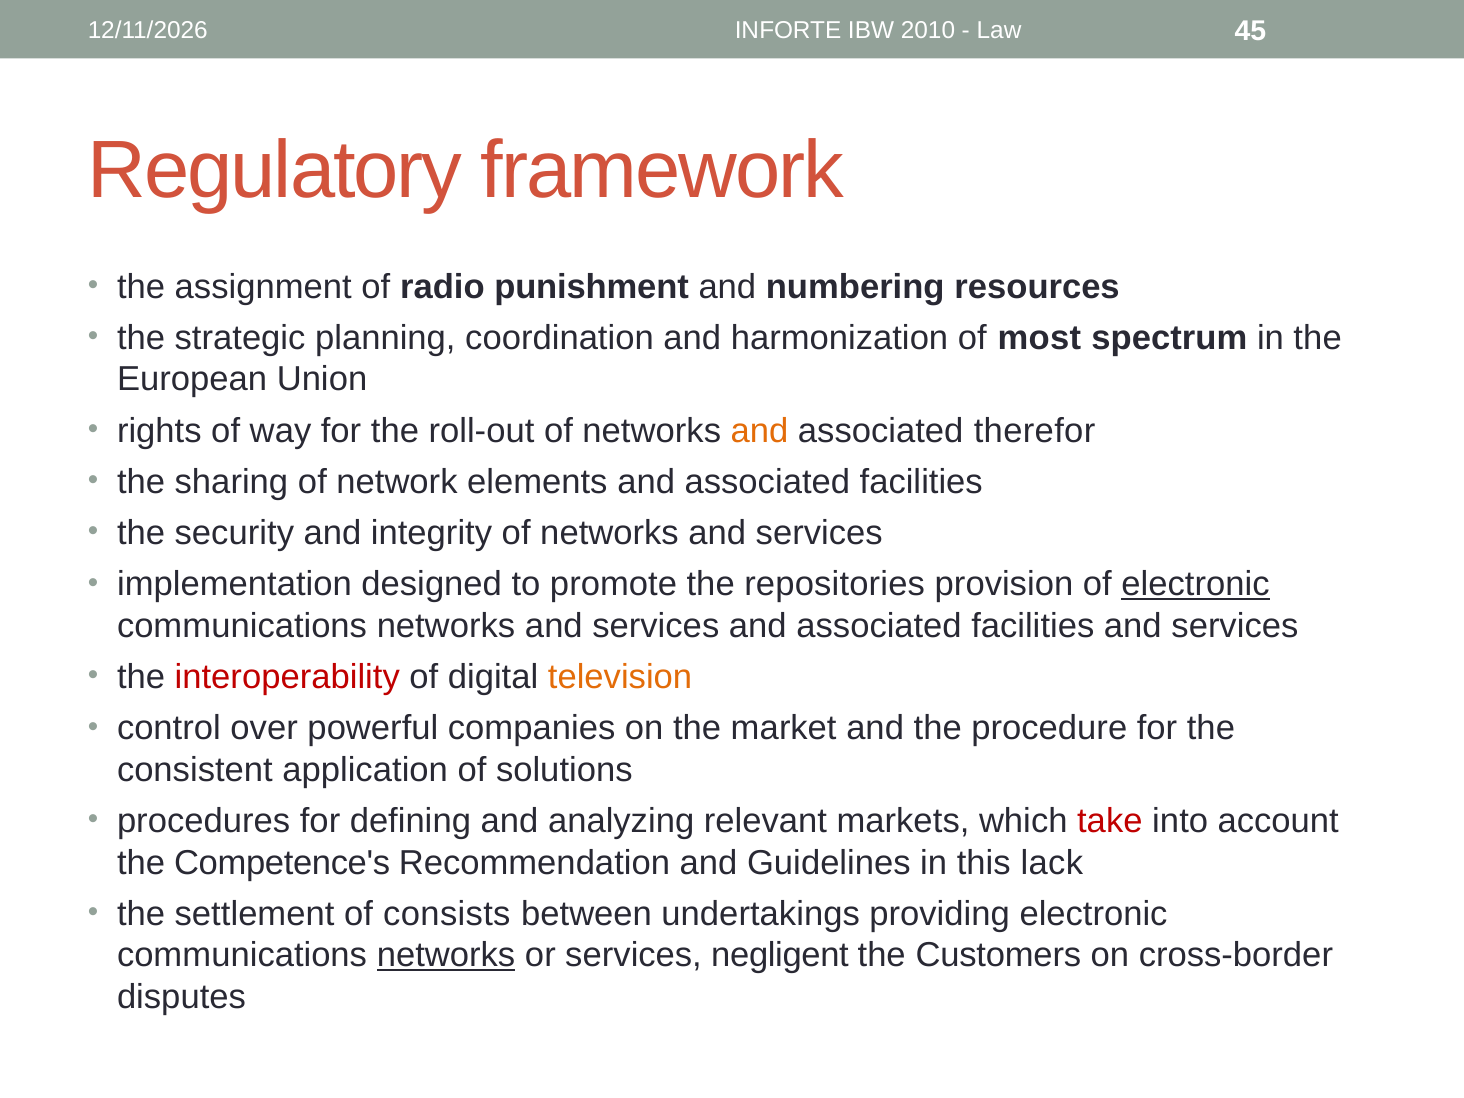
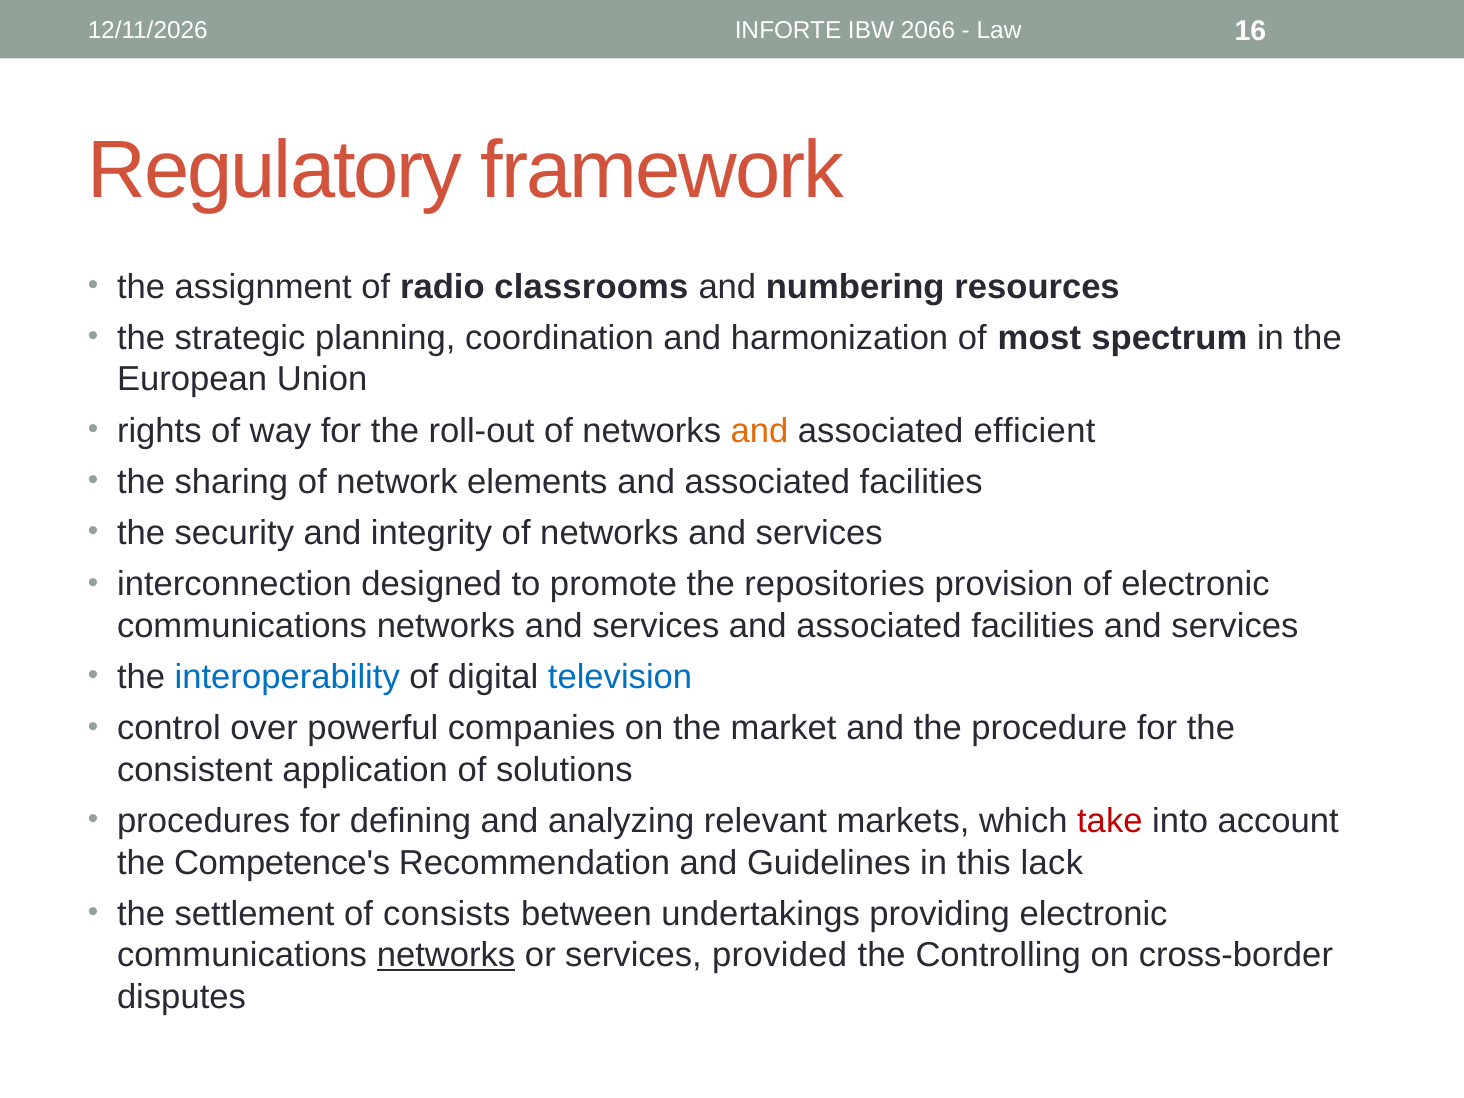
2010: 2010 -> 2066 (928, 31)
45: 45 -> 16 (1250, 31)
punishment: punishment -> classrooms (591, 287)
therefor: therefor -> efficient (1035, 431)
implementation: implementation -> interconnection (234, 584)
electronic underline: present -> none (1195, 584)
interoperability colour: red -> blue (287, 677)
television colour: orange -> blue (620, 677)
negligent: negligent -> provided (780, 955)
Customers: Customers -> Controlling (998, 955)
